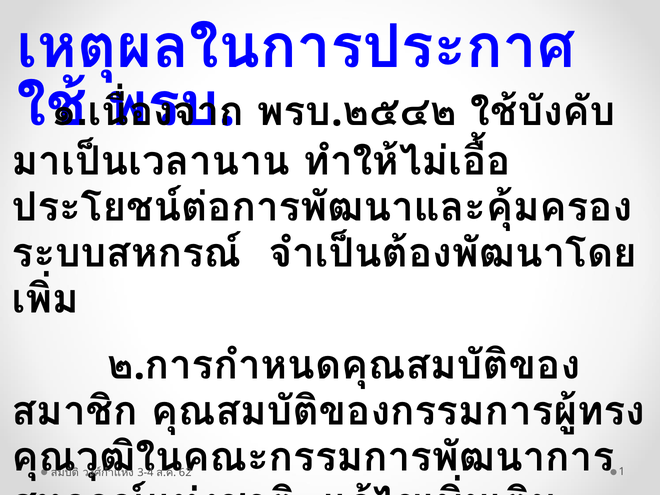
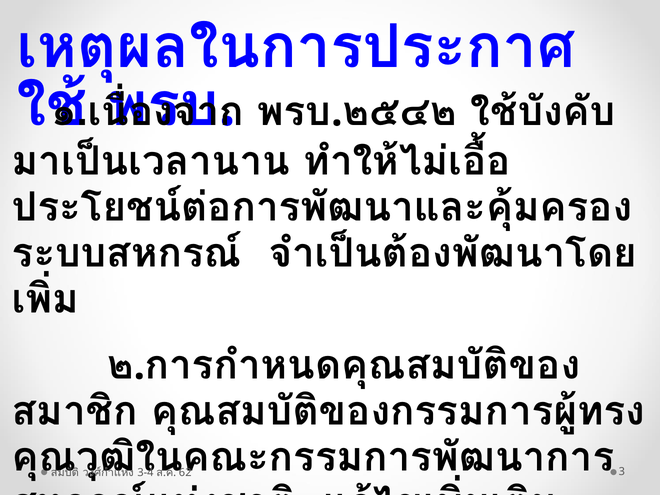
1: 1 -> 3 (622, 472)
